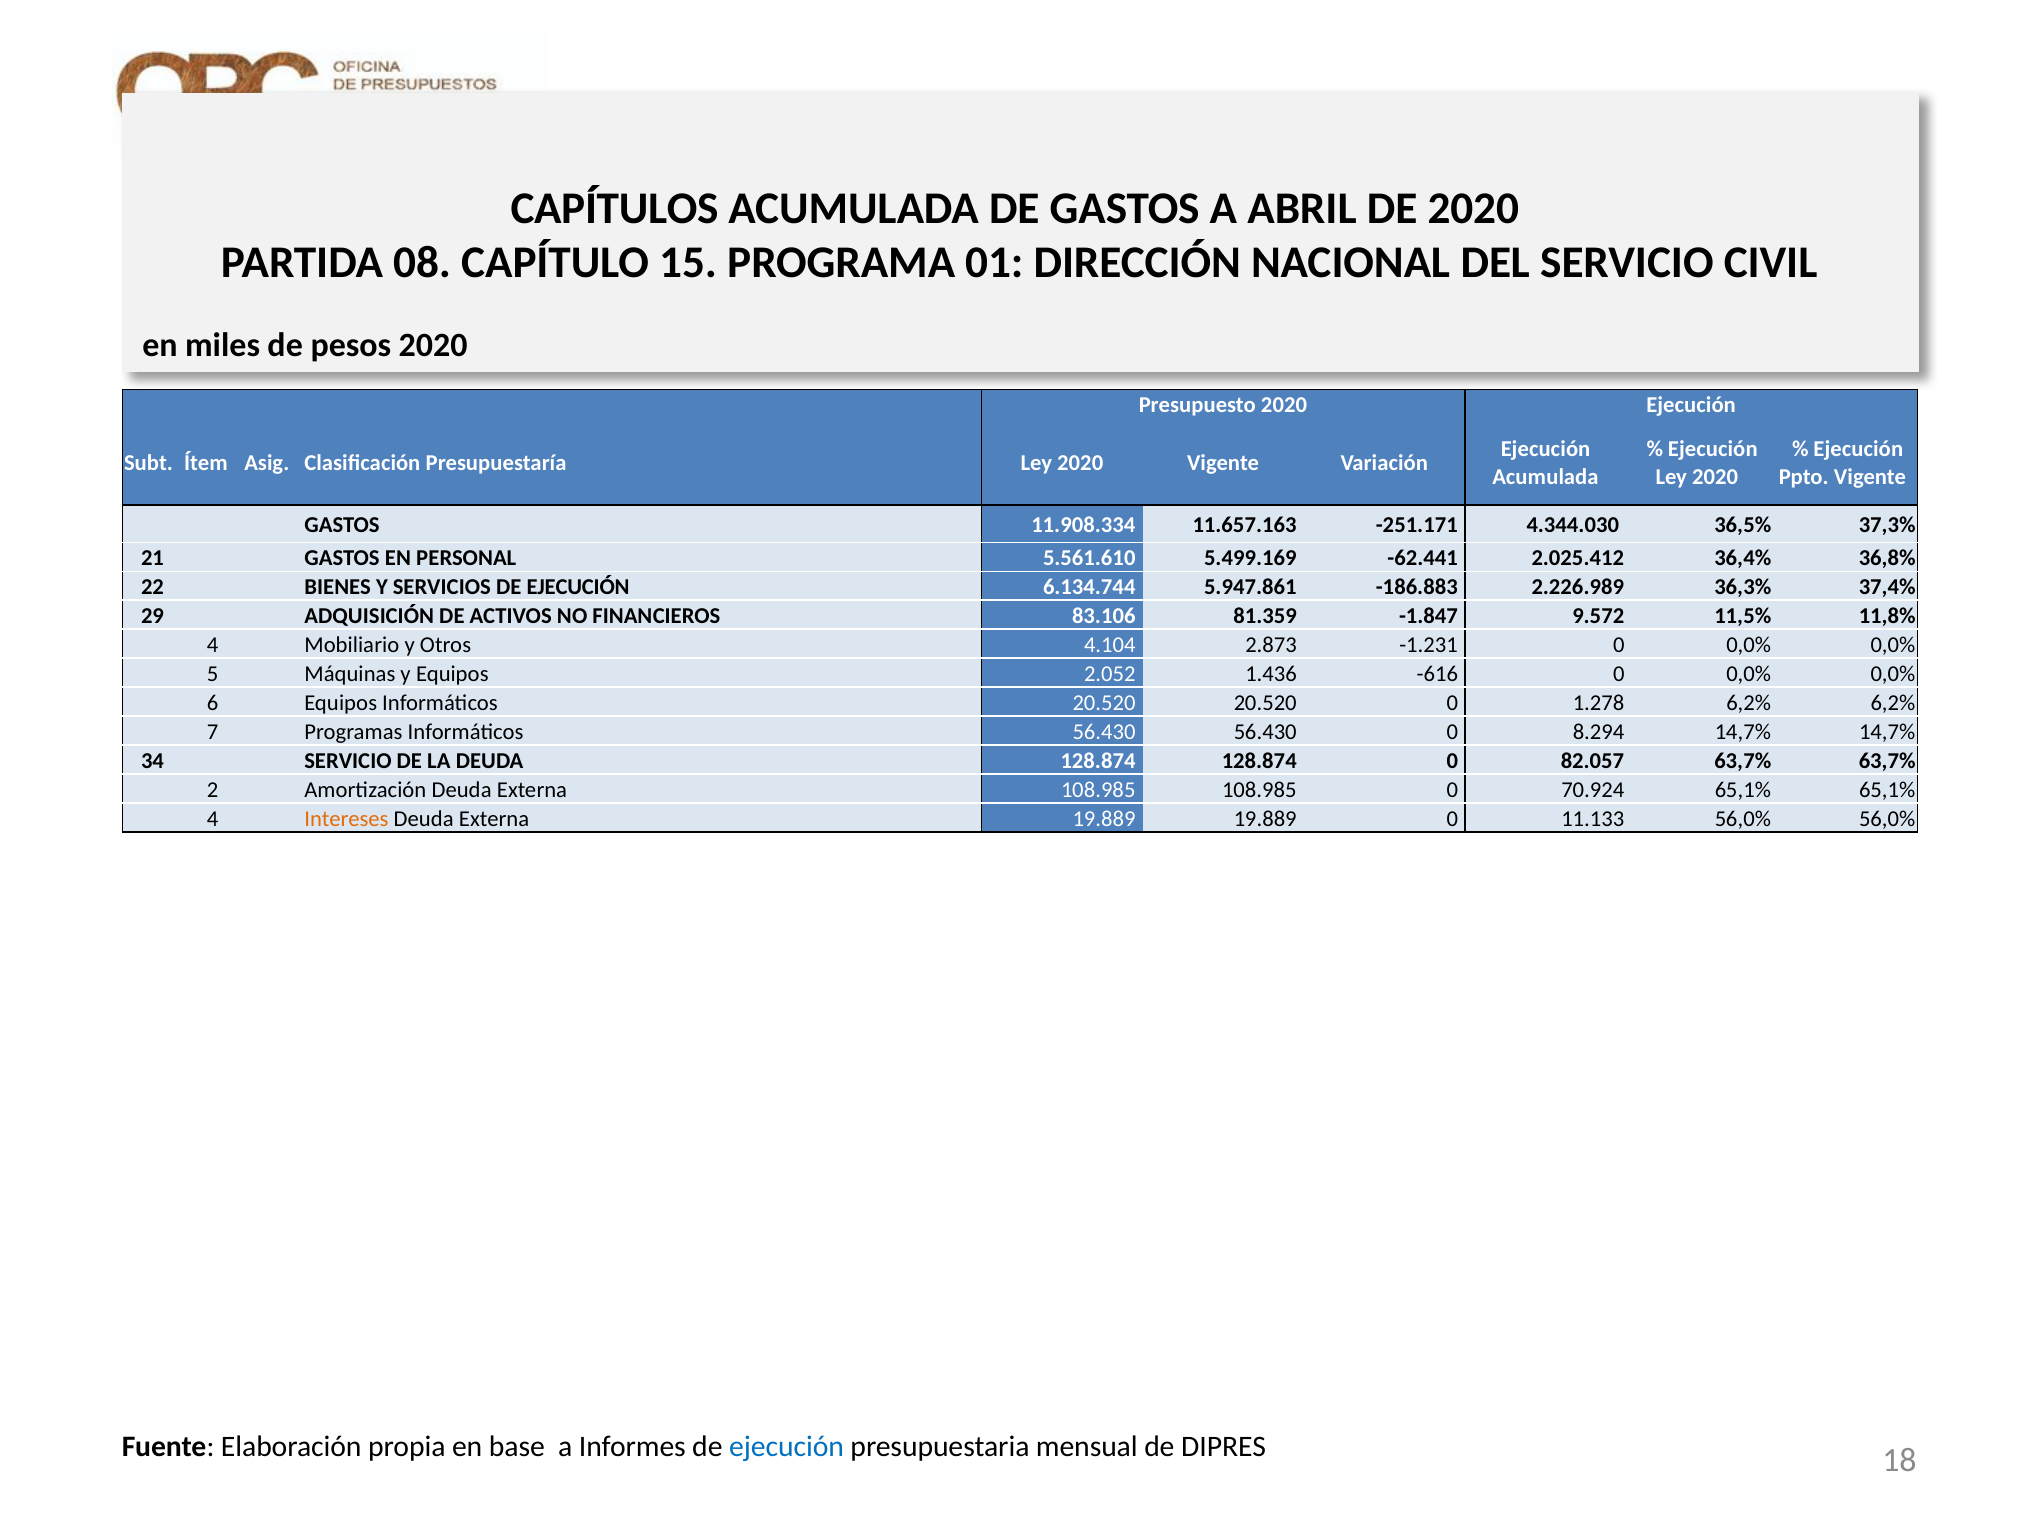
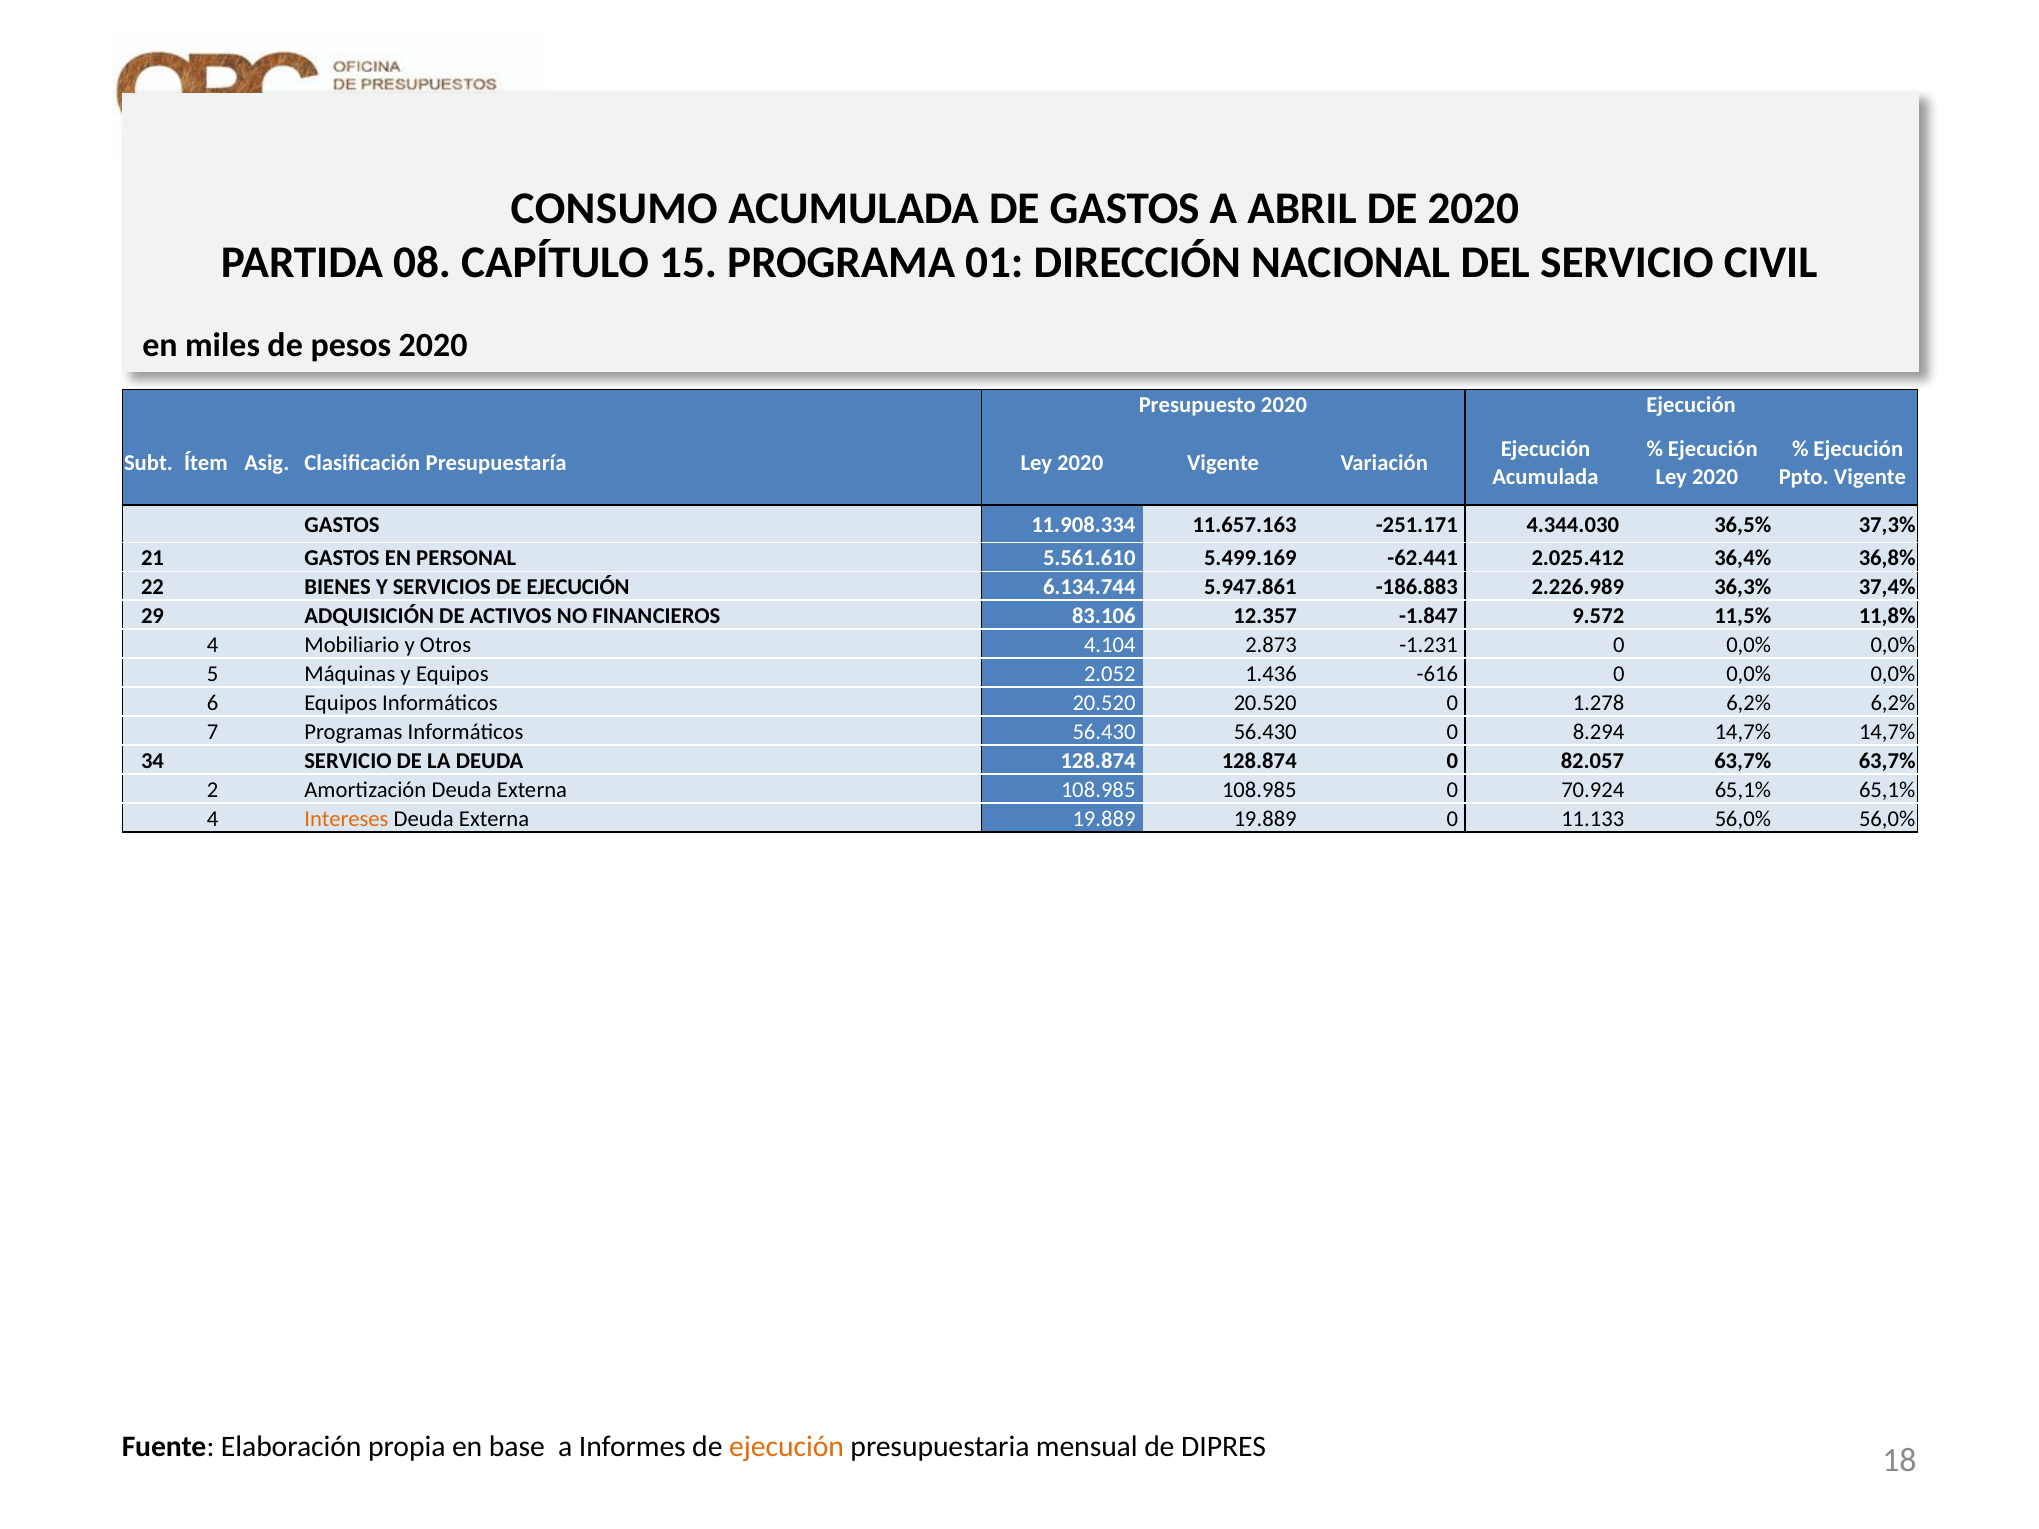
CAPÍTULOS: CAPÍTULOS -> CONSUMO (614, 208)
81.359: 81.359 -> 12.357 (1265, 616)
ejecución colour: blue -> orange (787, 1447)
